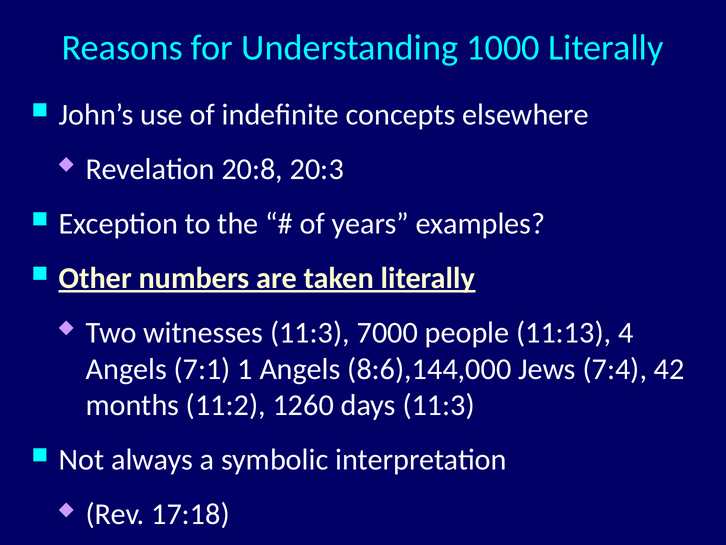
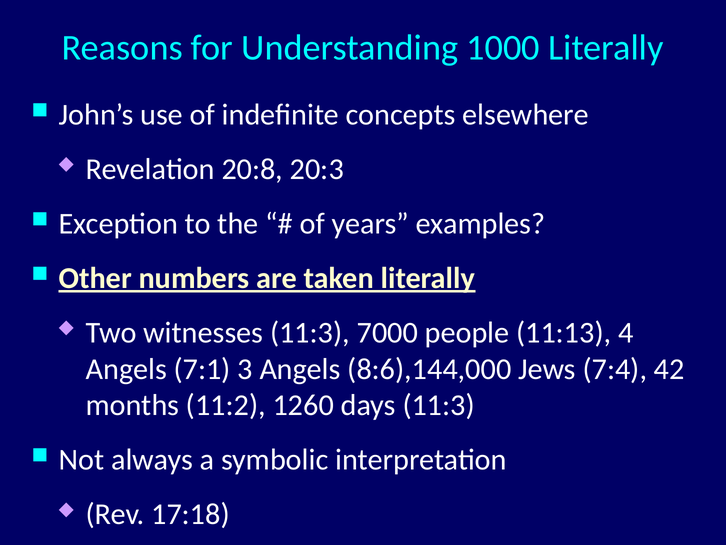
1: 1 -> 3 (245, 369)
